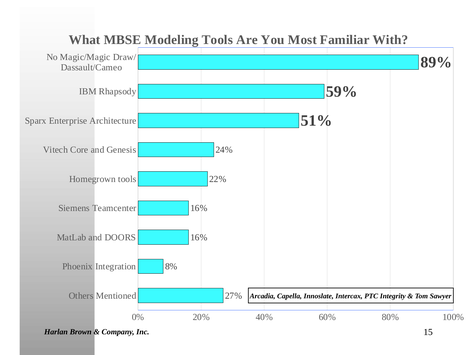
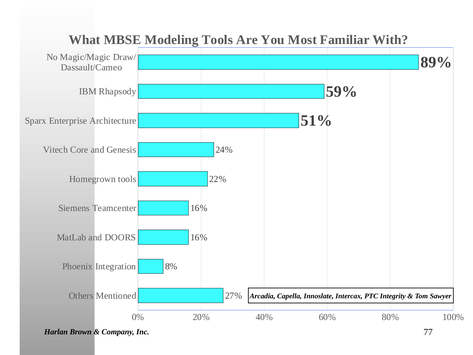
15: 15 -> 77 (428, 332)
